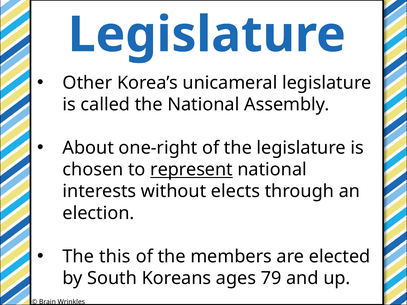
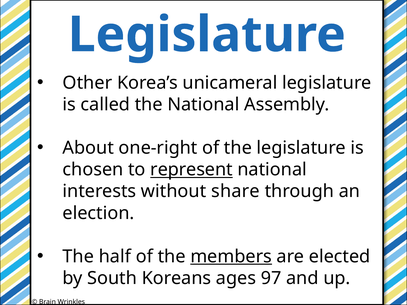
elects: elects -> share (235, 192)
this: this -> half (115, 257)
members underline: none -> present (231, 257)
79: 79 -> 97 (271, 278)
